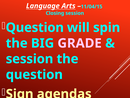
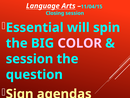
Question: Question -> Essential (35, 27)
GRADE: GRADE -> COLOR (80, 43)
